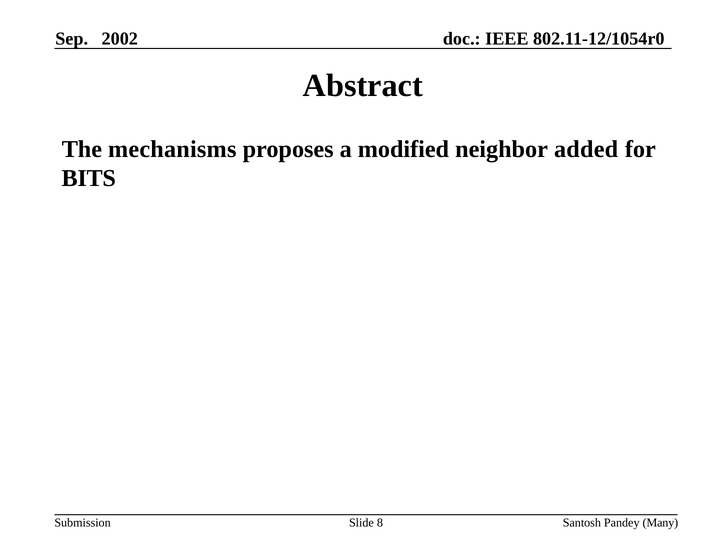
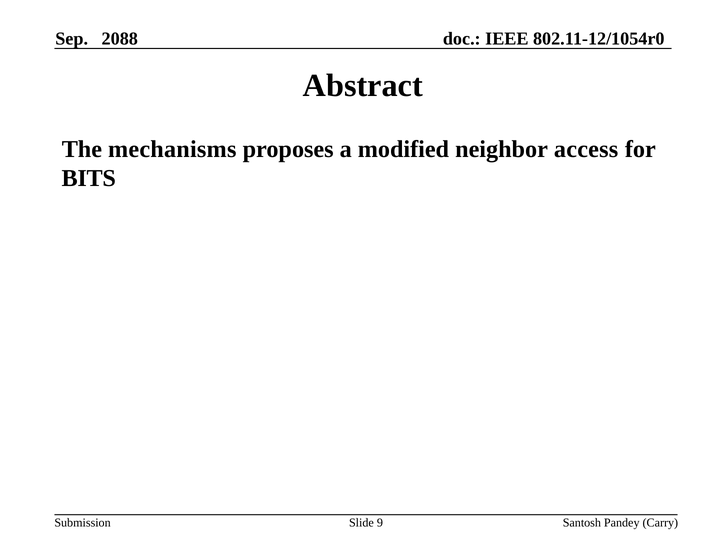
2002: 2002 -> 2088 (120, 39)
added: added -> access (586, 149)
8: 8 -> 9 (380, 522)
Many: Many -> Carry (660, 522)
